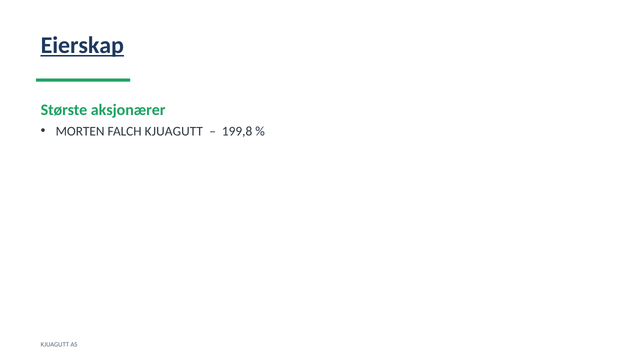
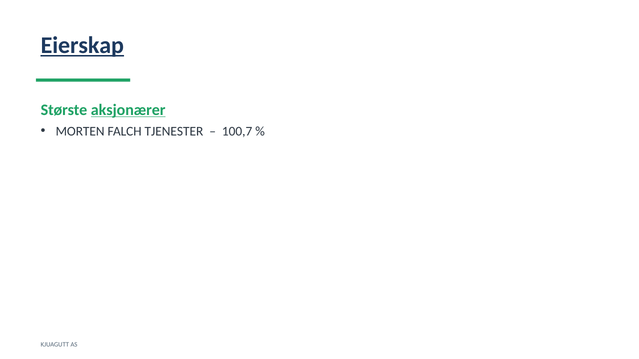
aksjonærer underline: none -> present (128, 110)
FALCH KJUAGUTT: KJUAGUTT -> TJENESTER (174, 131)
199,8: 199,8 -> 100,7 (237, 131)
